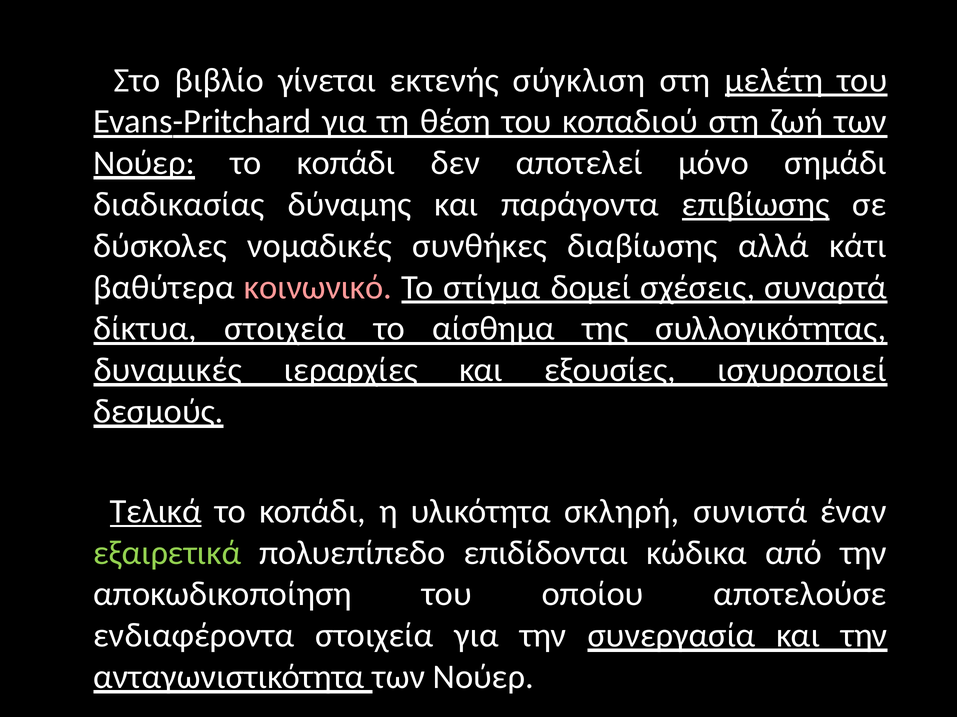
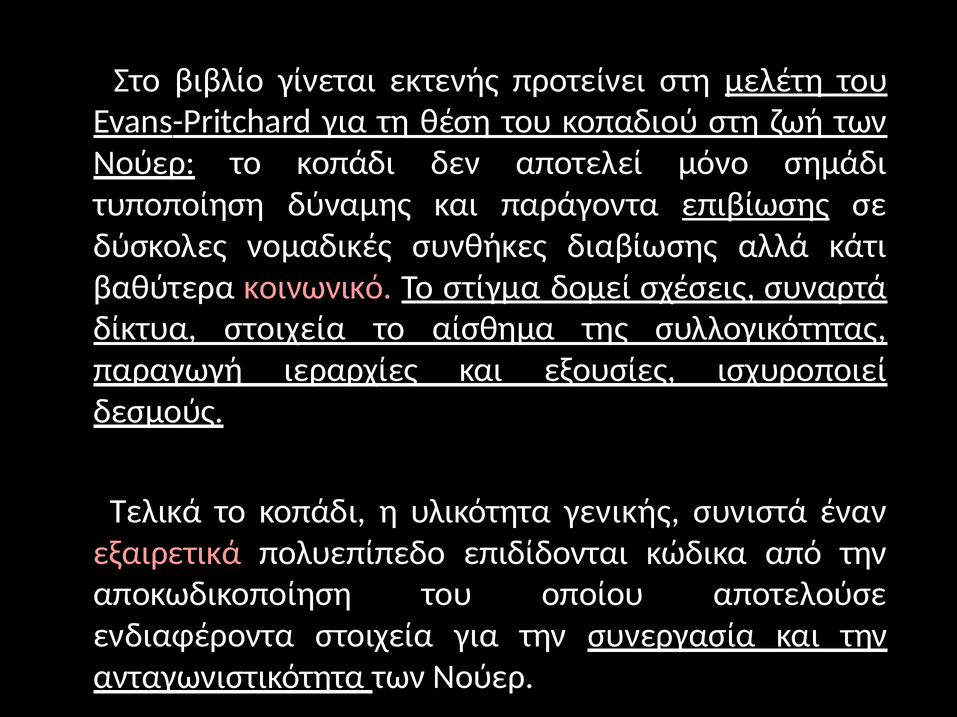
σύγκλιση: σύγκλιση -> προτείνει (579, 80)
διαδικασίας: διαδικασίας -> τυποποίηση (179, 205)
δυναμικές: δυναμικές -> παραγωγή (168, 370)
Τελικά underline: present -> none (156, 512)
σκληρή: σκληρή -> γενικής (622, 512)
εξαιρετικά colour: light green -> pink (167, 553)
